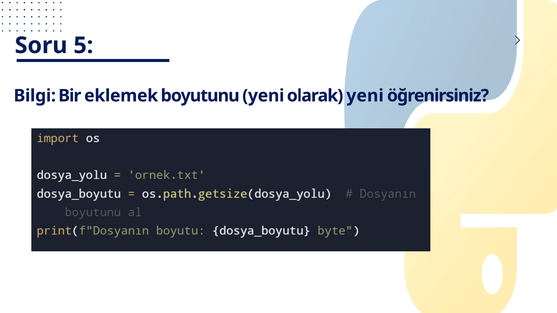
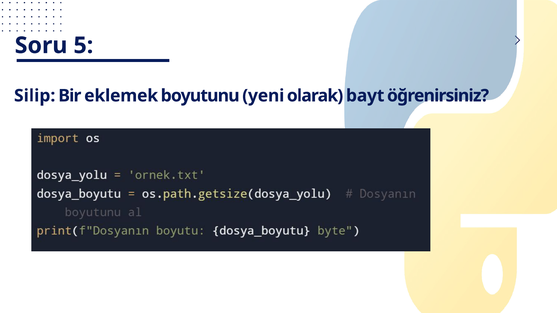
Bilgi: Bilgi -> Silip (35, 96)
olarak yeni: yeni -> bayt (365, 96)
